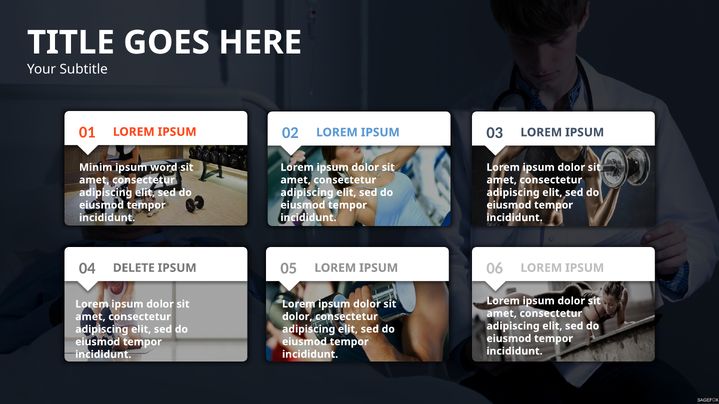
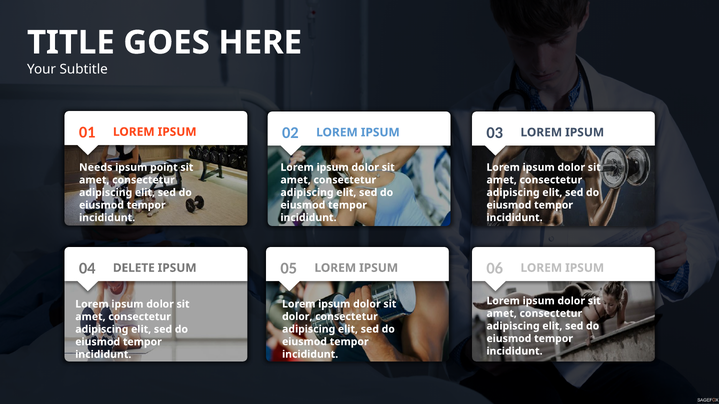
Minim: Minim -> Needs (96, 168)
word: word -> point (164, 168)
